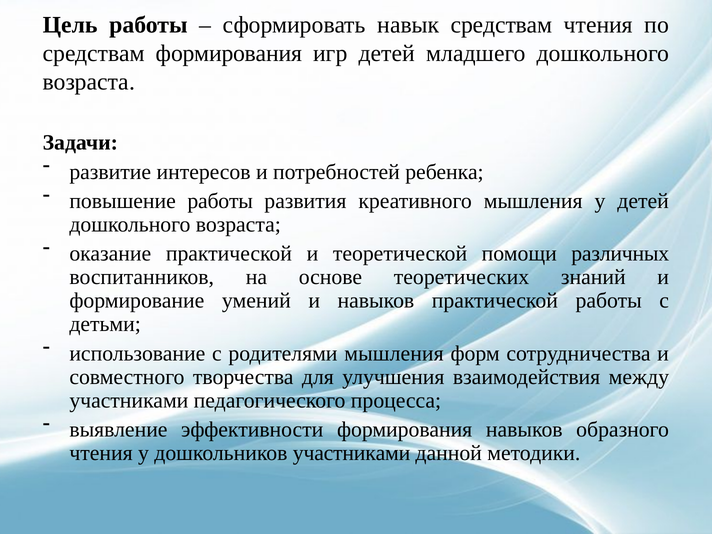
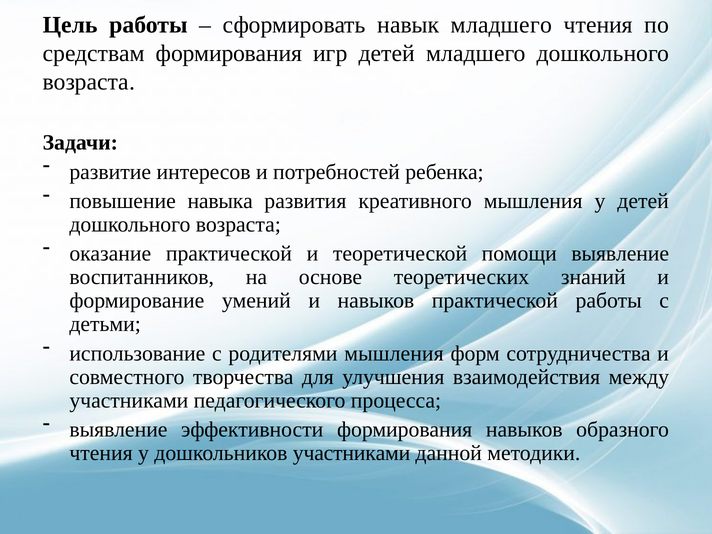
навык средствам: средствам -> младшего (501, 25)
повышение работы: работы -> навыка (220, 201)
помощи различных: различных -> выявление (620, 254)
